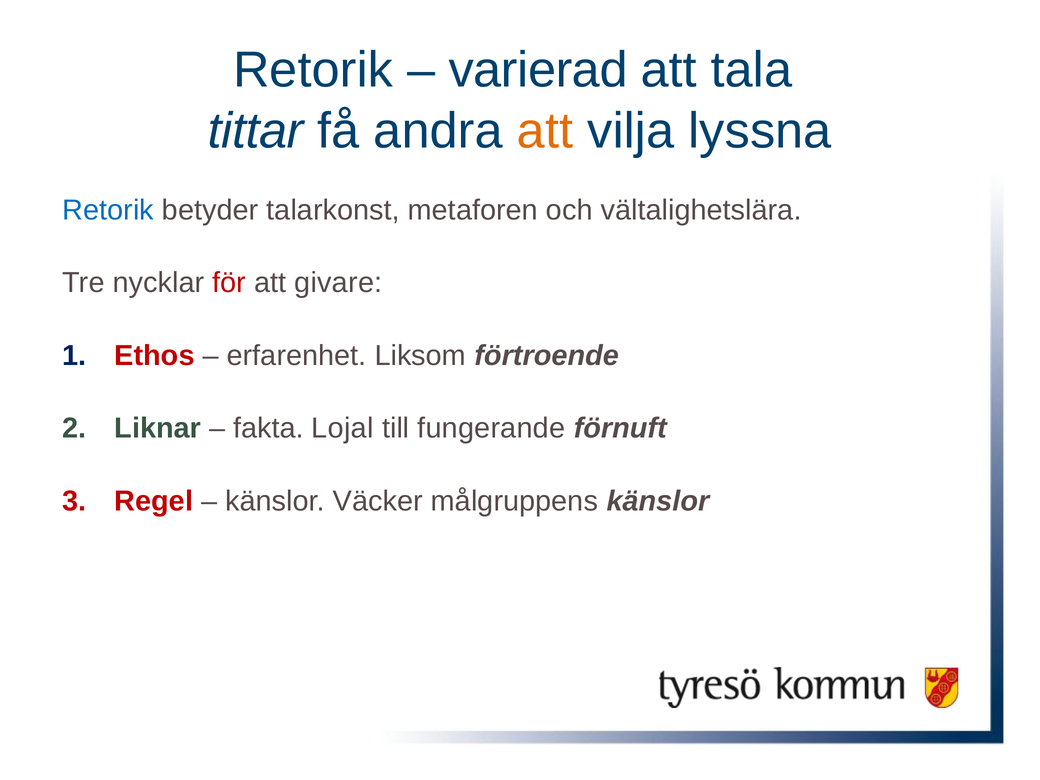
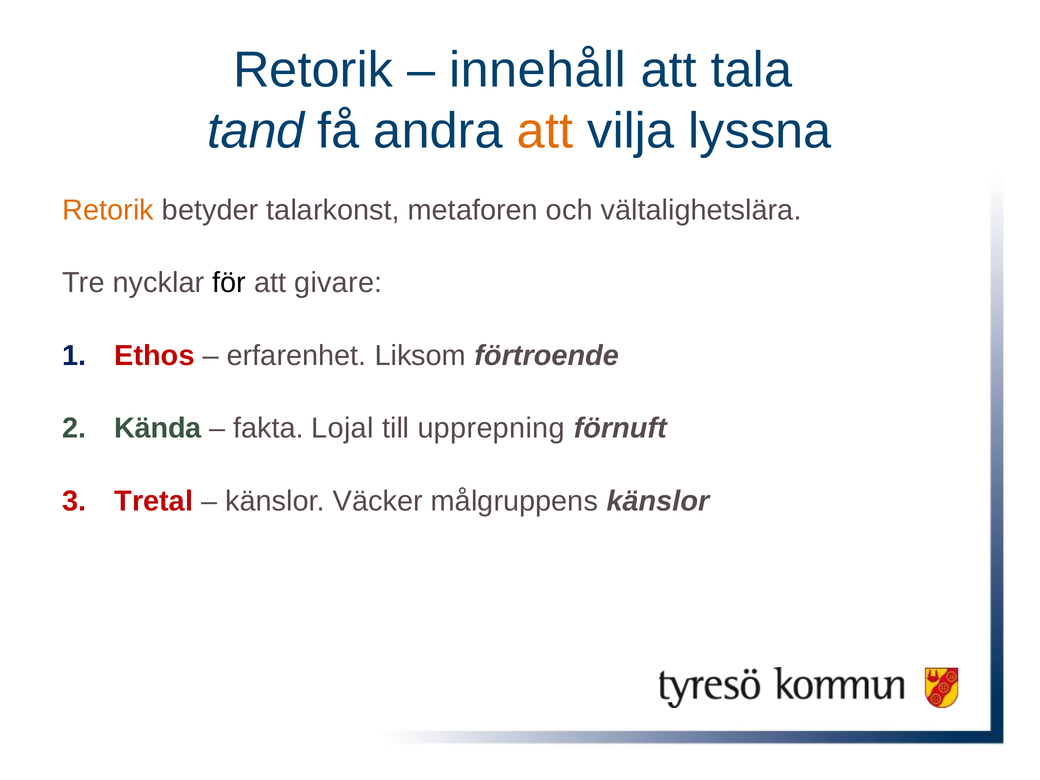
varierad: varierad -> innehåll (538, 70)
tittar: tittar -> tand (256, 131)
Retorik colour: blue -> orange (108, 210)
för colour: red -> black (229, 283)
Liknar: Liknar -> Kända (158, 428)
fungerande: fungerande -> upprepning (491, 428)
Regel: Regel -> Tretal (154, 501)
